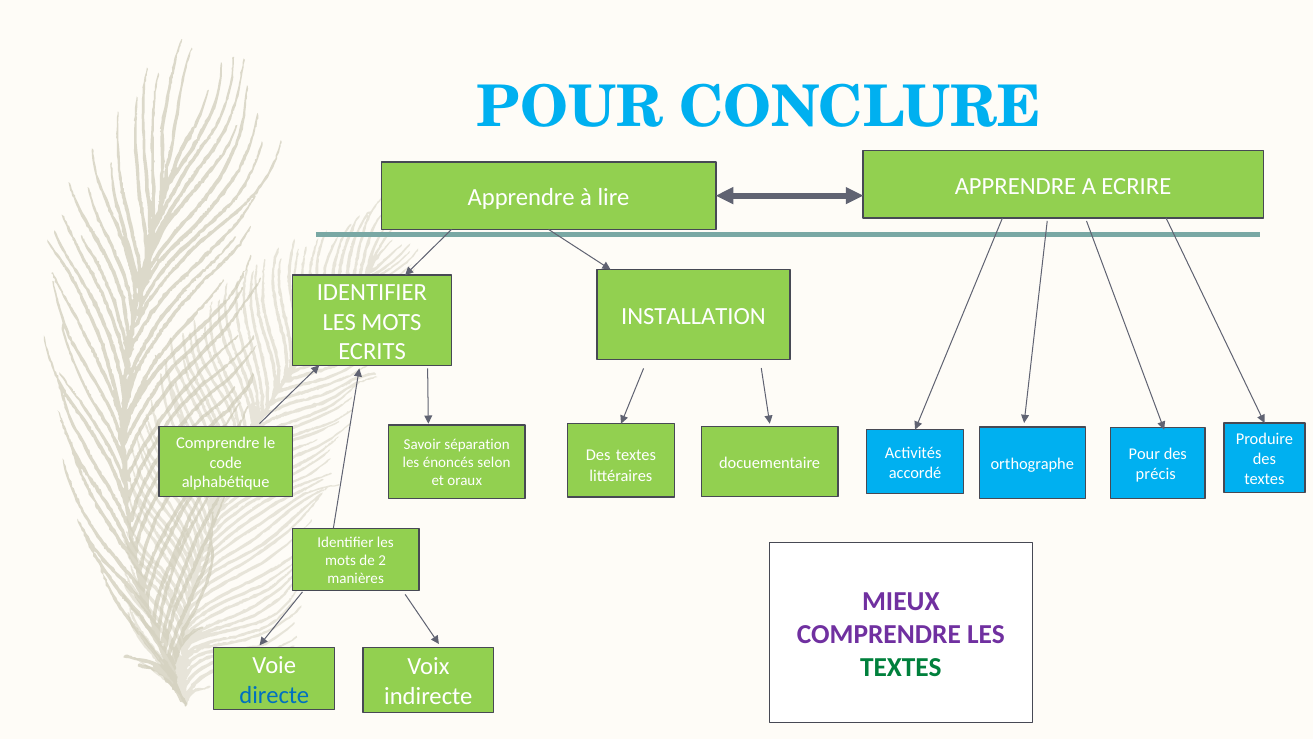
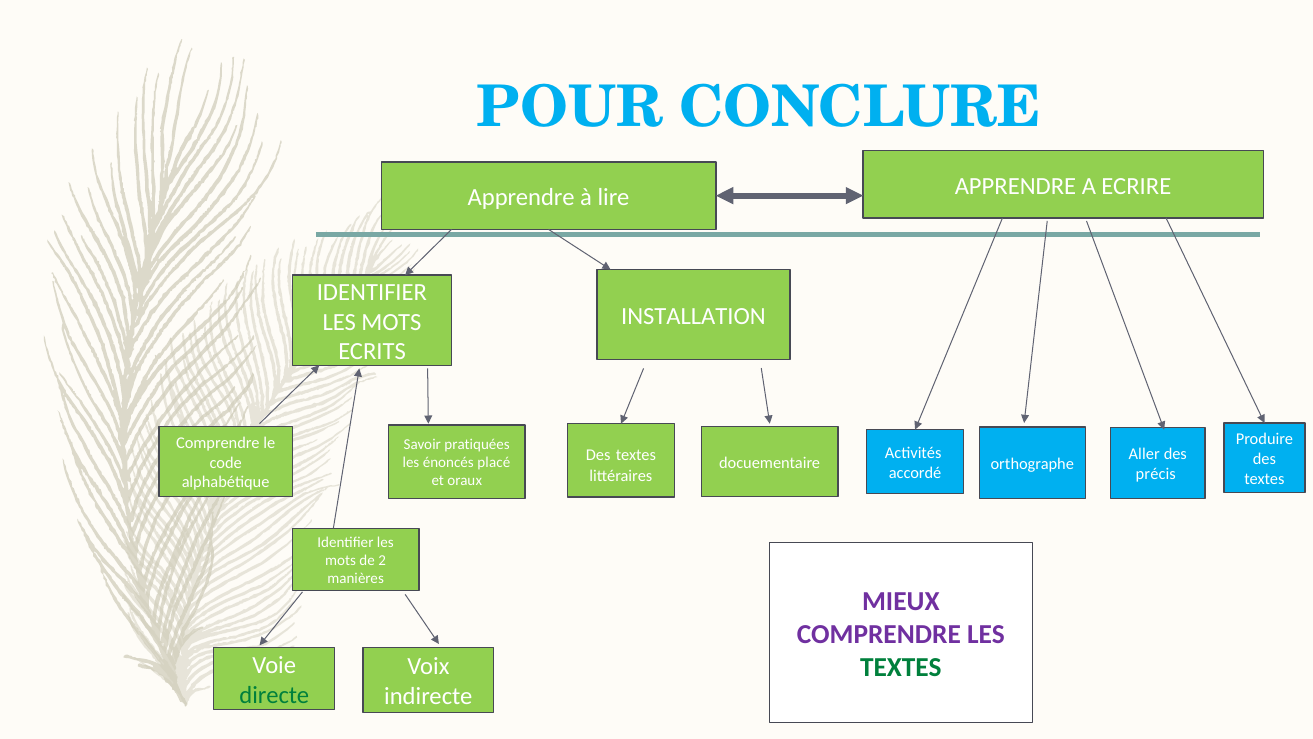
séparation: séparation -> pratiquées (477, 444)
Pour: Pour -> Aller (1144, 454)
selon: selon -> placé (494, 462)
directe colour: blue -> green (274, 695)
